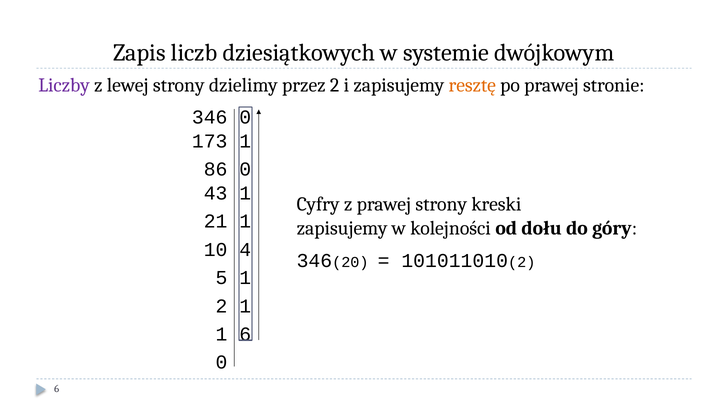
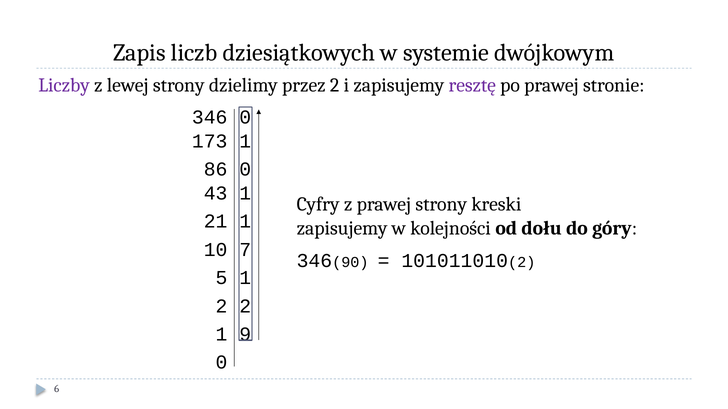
resztę colour: orange -> purple (472, 85)
4: 4 -> 7 (245, 250)
20: 20 -> 90 (350, 263)
2 1: 1 -> 2 (245, 306)
1 6: 6 -> 9 (245, 335)
